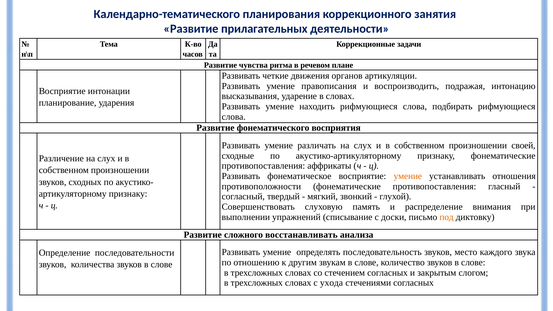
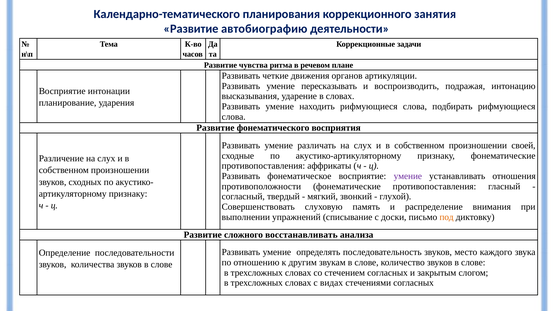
прилагательных: прилагательных -> автобиографию (264, 29)
правописания: правописания -> пересказывать (329, 86)
умение colour: orange -> purple (408, 176)
ухода: ухода -> видах (332, 283)
